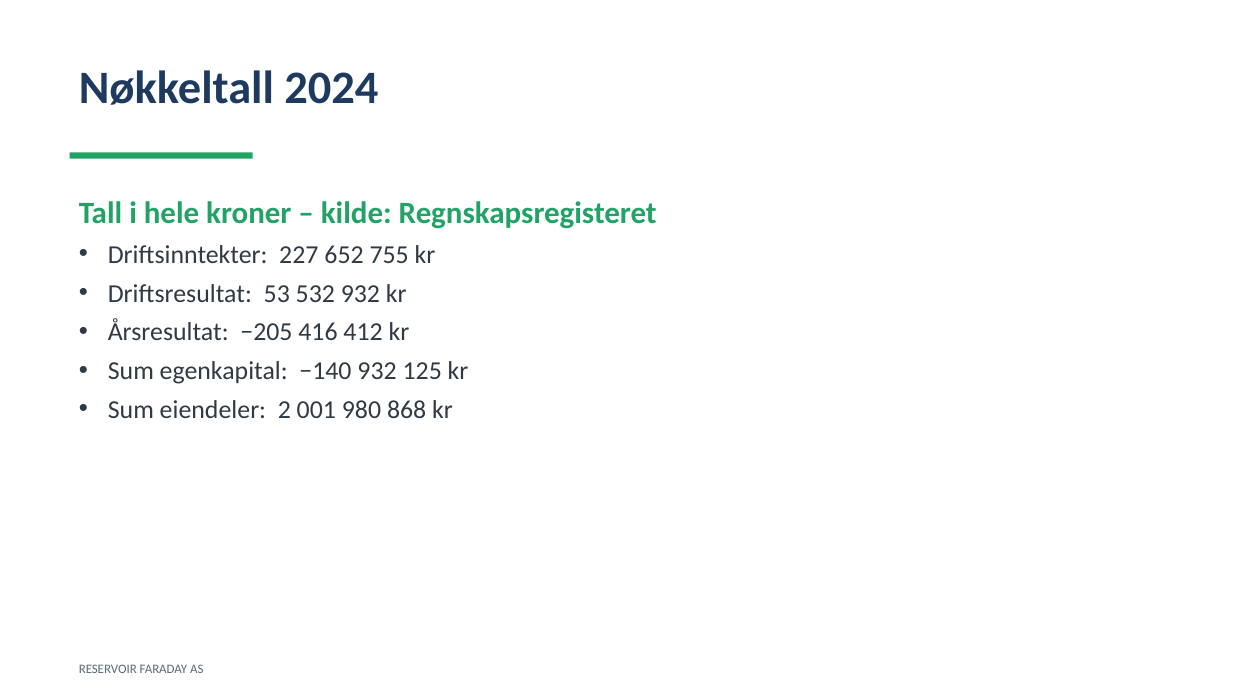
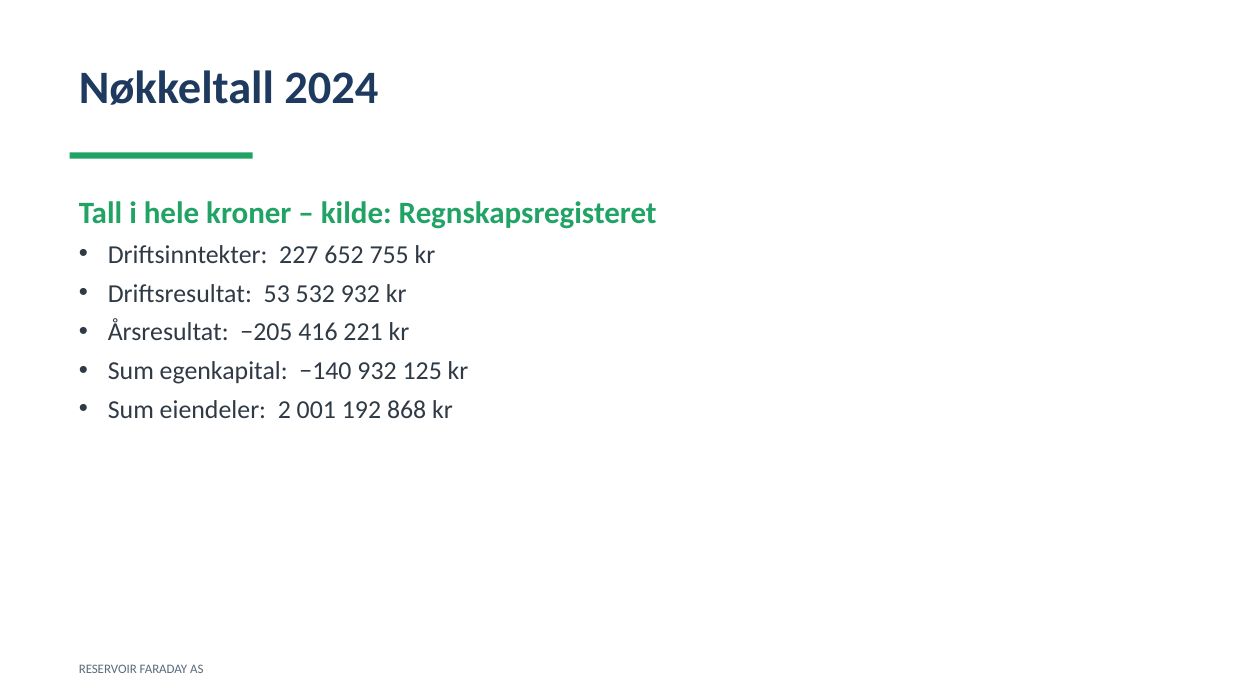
412: 412 -> 221 (363, 332)
980: 980 -> 192 (361, 410)
